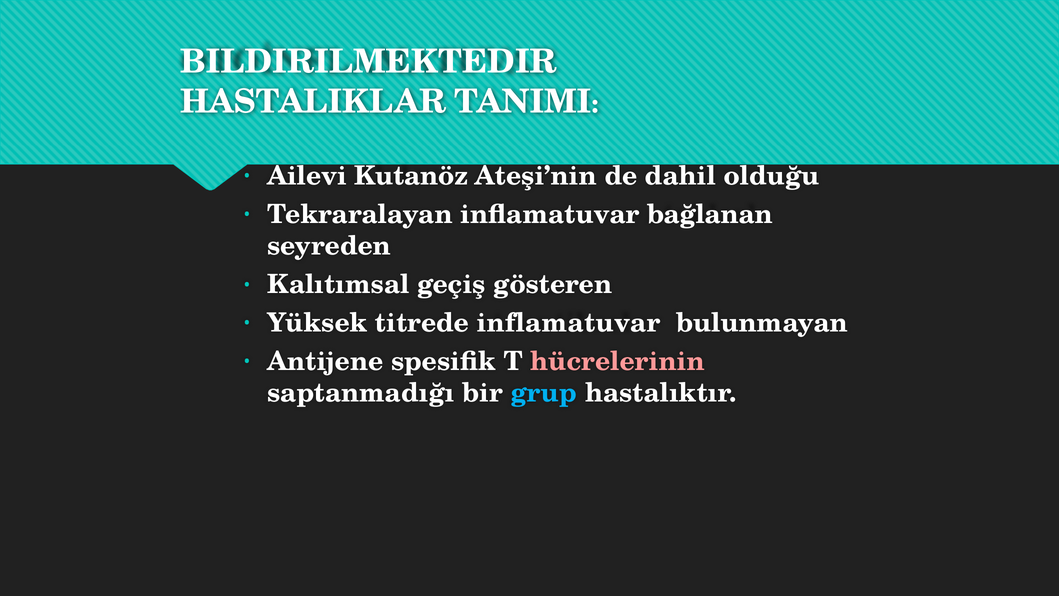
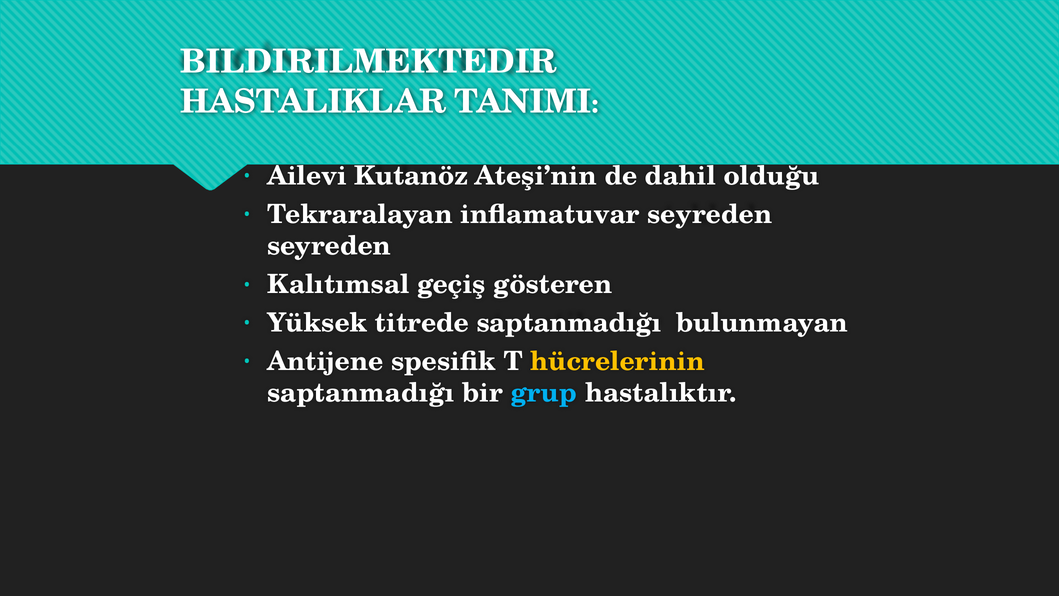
inflamatuvar bağlanan: bağlanan -> seyreden (710, 214)
titrede inflamatuvar: inflamatuvar -> saptanmadığı (569, 323)
hücrelerinin colour: pink -> yellow (617, 361)
